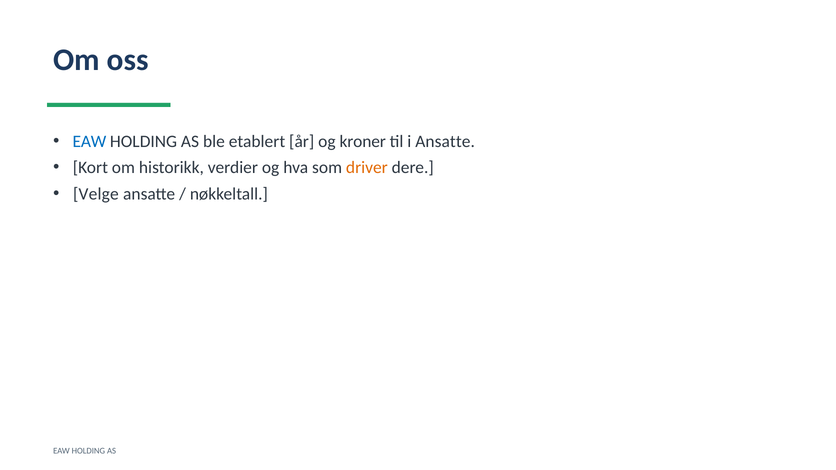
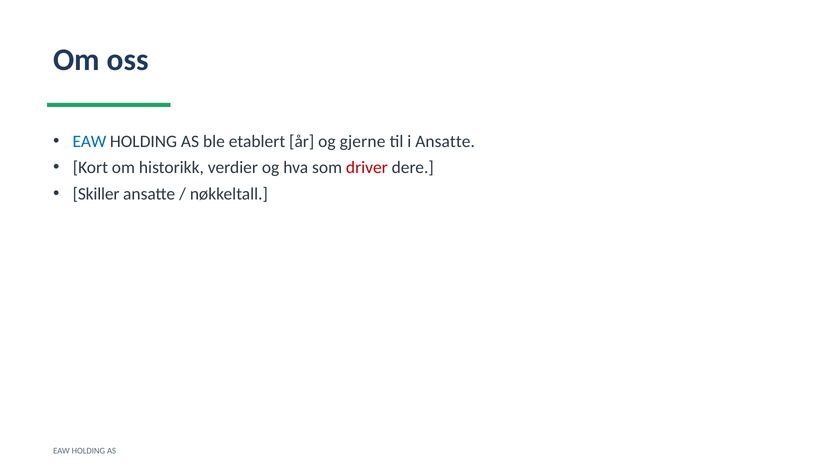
kroner: kroner -> gjerne (363, 142)
driver colour: orange -> red (367, 168)
Velge: Velge -> Skiller (96, 194)
